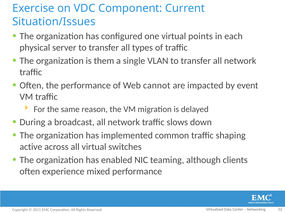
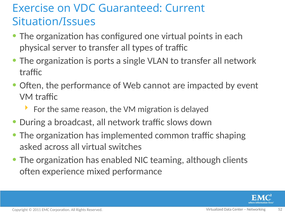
Component: Component -> Guaranteed (130, 8)
them: them -> ports (104, 61)
active: active -> asked (31, 147)
